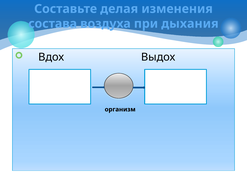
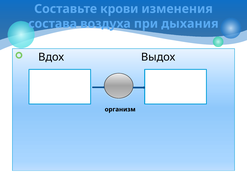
делая: делая -> крови (119, 9)
